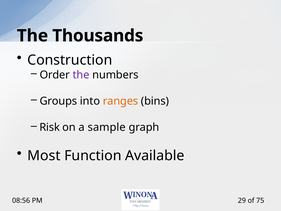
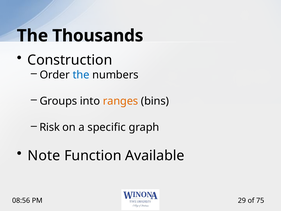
the colour: purple -> blue (81, 75)
sample: sample -> specific (107, 127)
Most: Most -> Note (44, 156)
